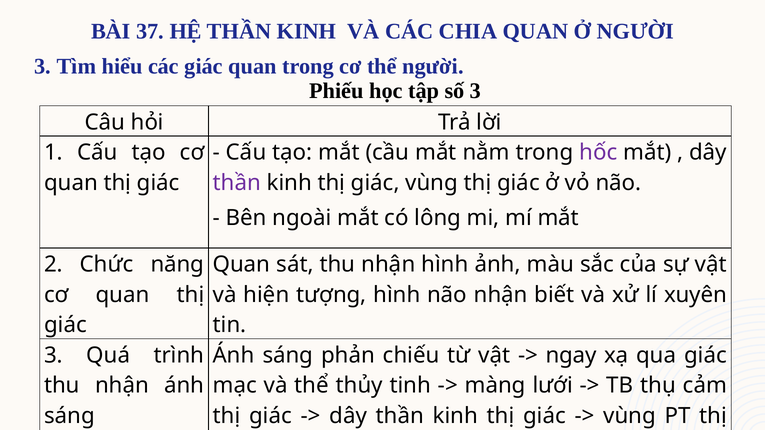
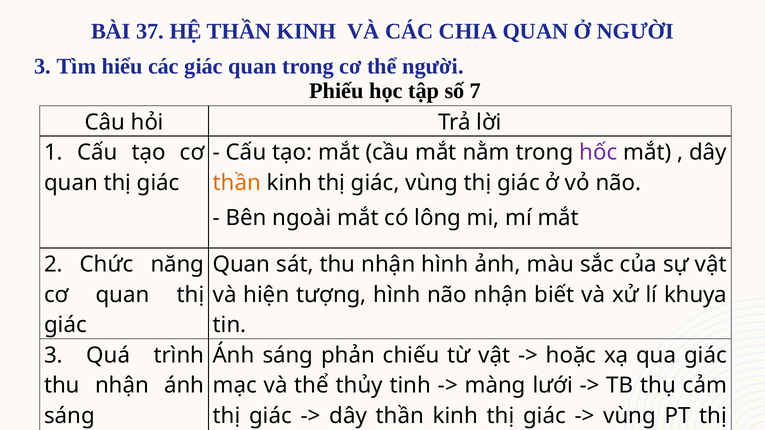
số 3: 3 -> 7 (475, 91)
thần colour: purple -> orange (237, 183)
xuyên: xuyên -> khuya (696, 295)
ngay: ngay -> hoặc (571, 356)
